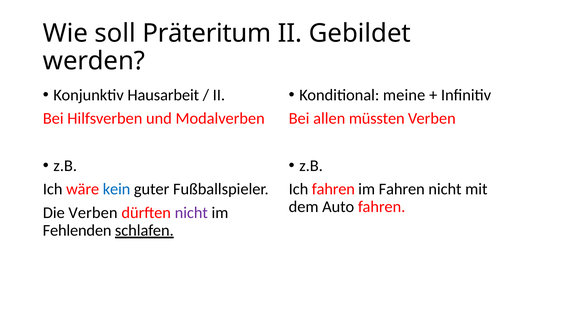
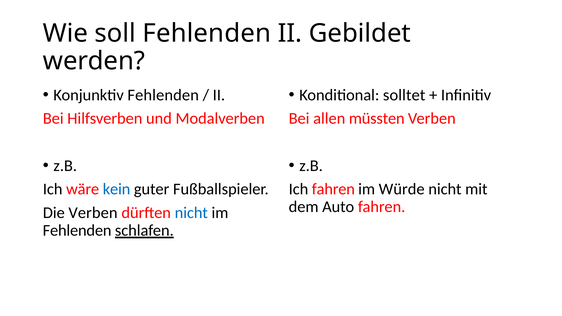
soll Präteritum: Präteritum -> Fehlenden (207, 33)
Konjunktiv Hausarbeit: Hausarbeit -> Fehlenden (163, 95)
meine: meine -> solltet (404, 95)
im Fahren: Fahren -> Würde (402, 189)
nicht colour: purple -> blue (191, 213)
